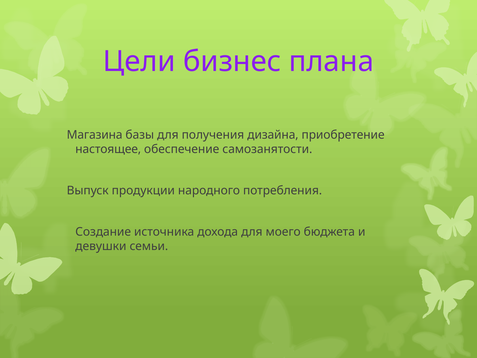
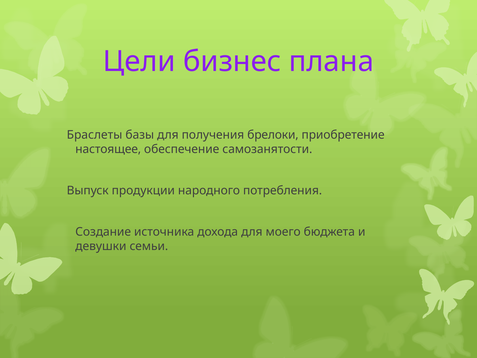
Магазина: Магазина -> Браслеты (95, 135)
дизайна: дизайна -> брелоки (273, 135)
